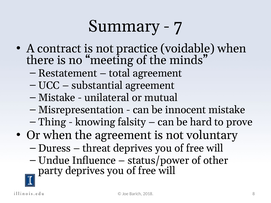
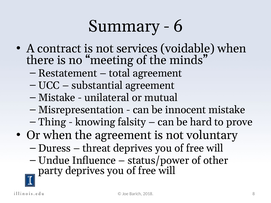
7: 7 -> 6 (178, 26)
practice: practice -> services (137, 49)
